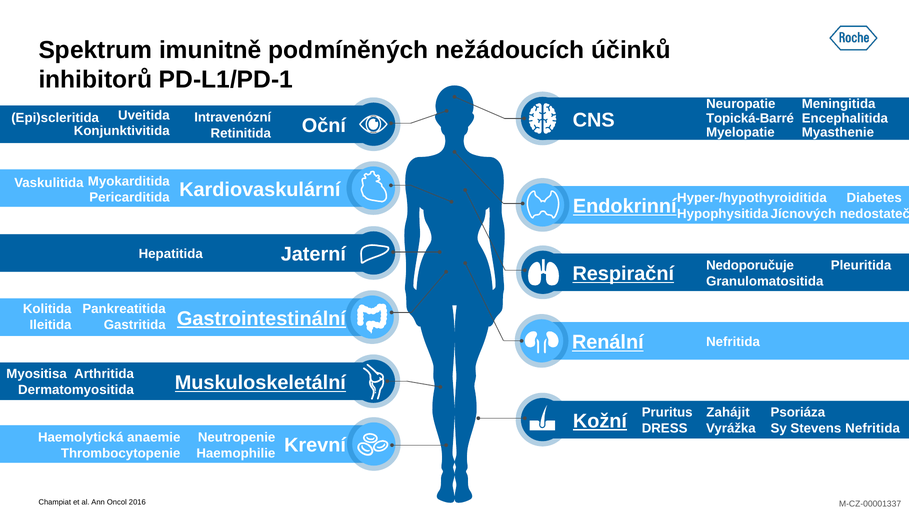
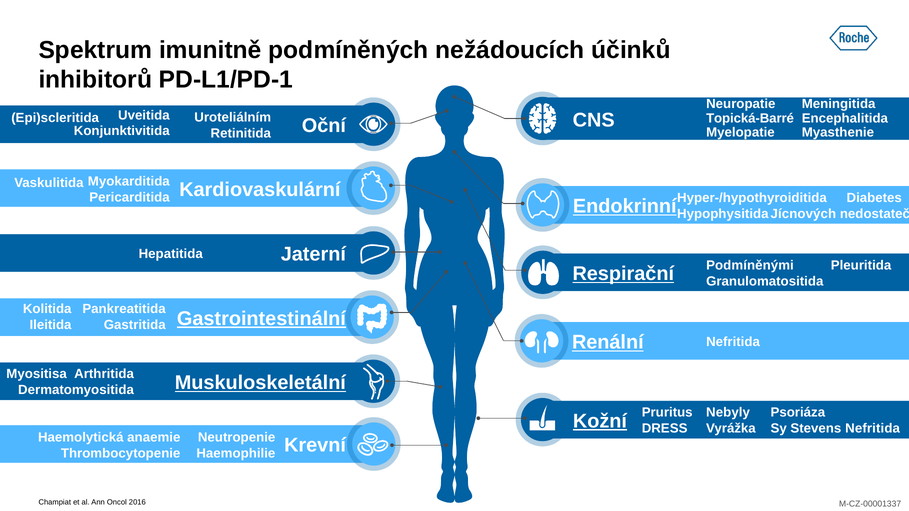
Intravenózní: Intravenózní -> Uroteliálním (233, 117)
Nedoporučuje: Nedoporučuje -> Podmíněnými (750, 265)
Zahájit: Zahájit -> Nebyly (728, 413)
